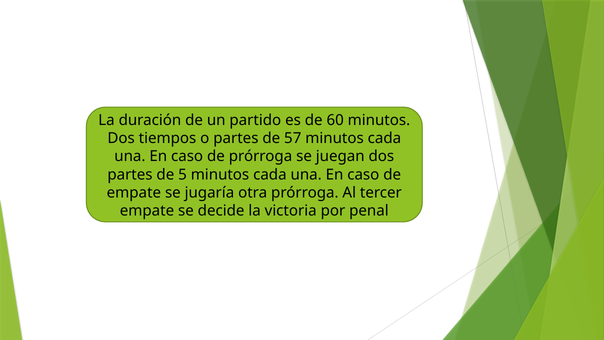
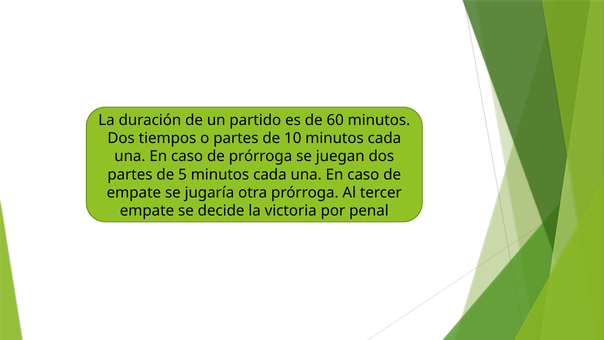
57: 57 -> 10 (293, 138)
